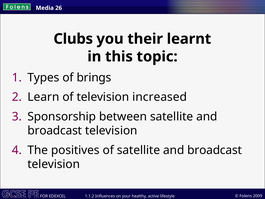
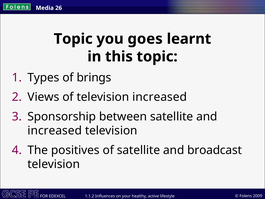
Clubs: Clubs -> Topic (73, 39)
their: their -> goes (145, 39)
Learn: Learn -> Views (43, 97)
broadcast: broadcast -> increased (55, 131)
